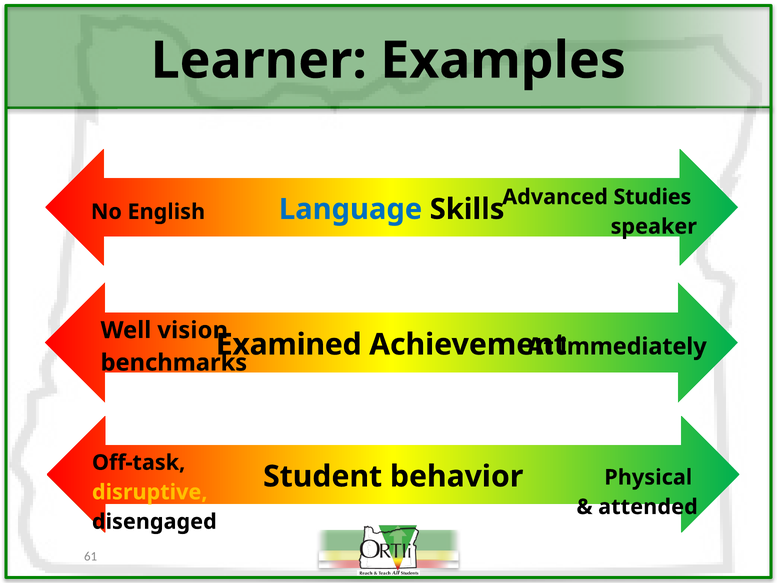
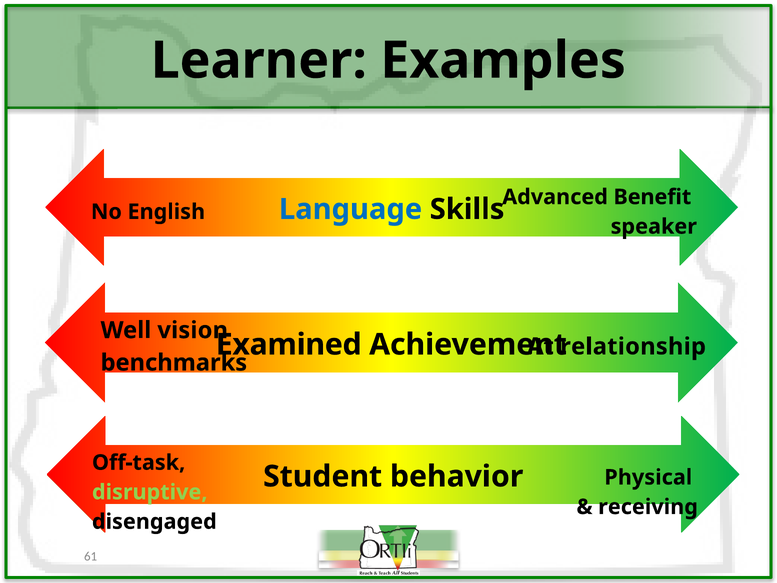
Studies: Studies -> Benefit (652, 197)
immediately: immediately -> relationship (633, 346)
disruptive colour: yellow -> light green (150, 492)
attended: attended -> receiving (648, 507)
